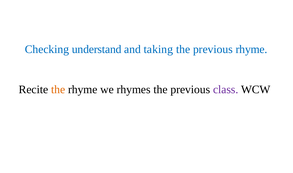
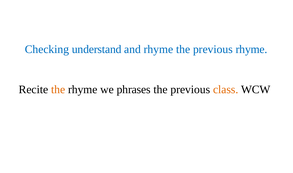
and taking: taking -> rhyme (158, 49)
rhymes: rhymes -> phrases (134, 90)
class colour: purple -> orange (226, 90)
